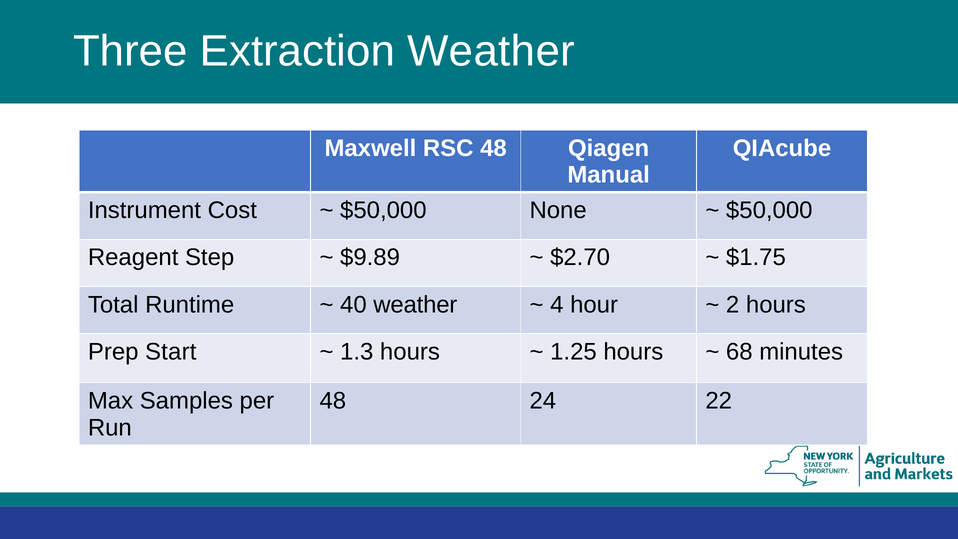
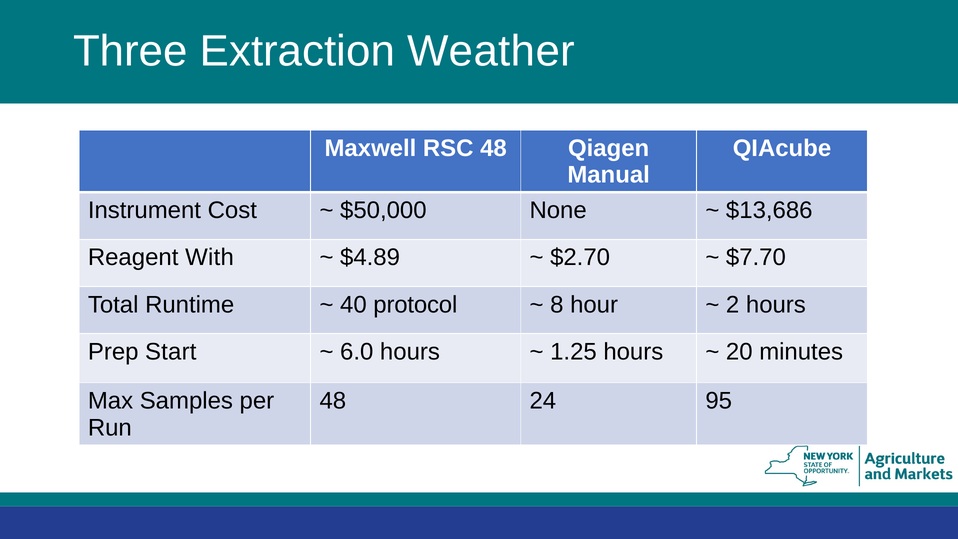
$50,000: $50,000 -> $13,686 (769, 210)
Step: Step -> With (210, 258)
$9.89: $9.89 -> $4.89 (370, 258)
$1.75: $1.75 -> $7.70 (756, 258)
40 weather: weather -> protocol (415, 305)
4: 4 -> 8 (557, 305)
1.3: 1.3 -> 6.0 (357, 352)
68: 68 -> 20 (739, 352)
22: 22 -> 95 (719, 401)
